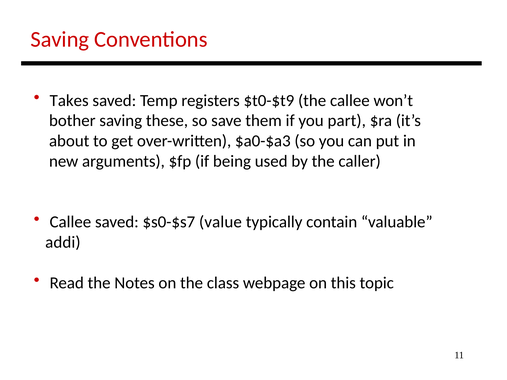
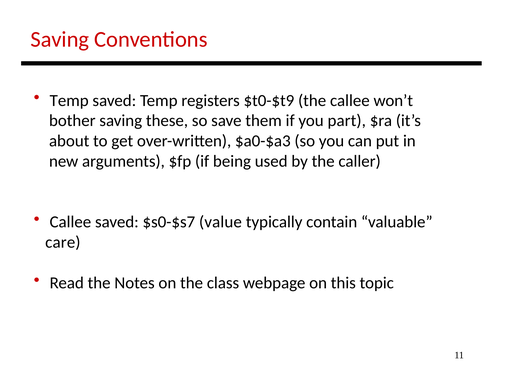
Takes: Takes -> Temp (69, 101)
addi: addi -> care (63, 242)
